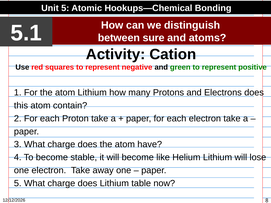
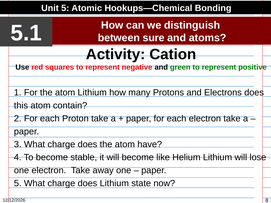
table: table -> state (141, 184)
